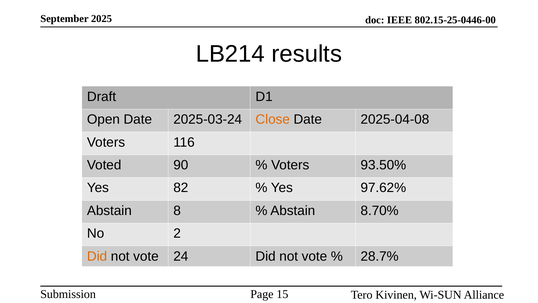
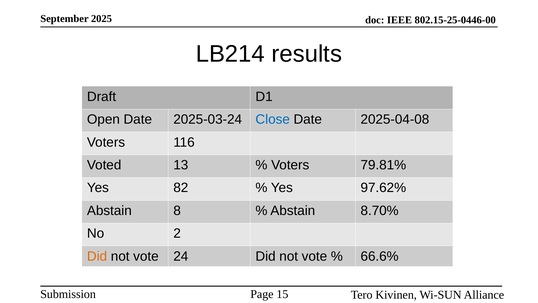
Close colour: orange -> blue (273, 119)
90: 90 -> 13 (181, 165)
93.50%: 93.50% -> 79.81% (383, 165)
28.7%: 28.7% -> 66.6% (380, 256)
